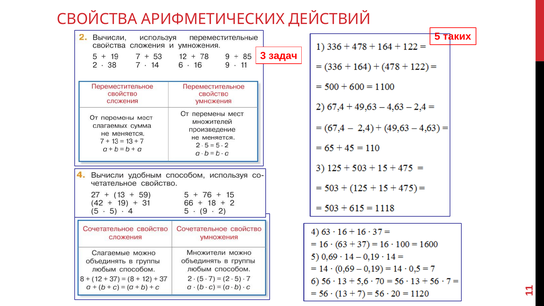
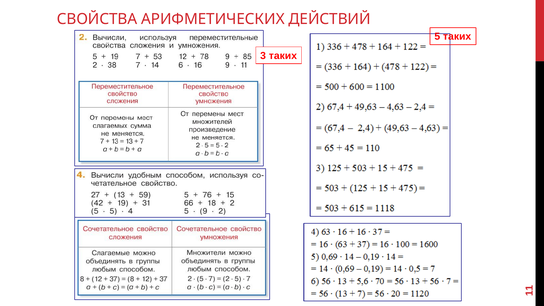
3 задач: задач -> таких (283, 56)
